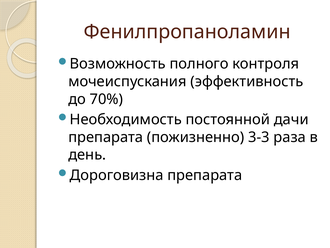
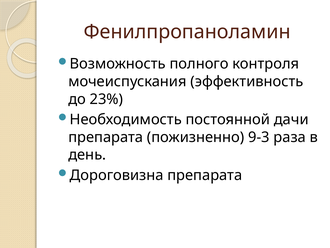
70%: 70% -> 23% (106, 99)
3-3: 3-3 -> 9-3 (259, 137)
